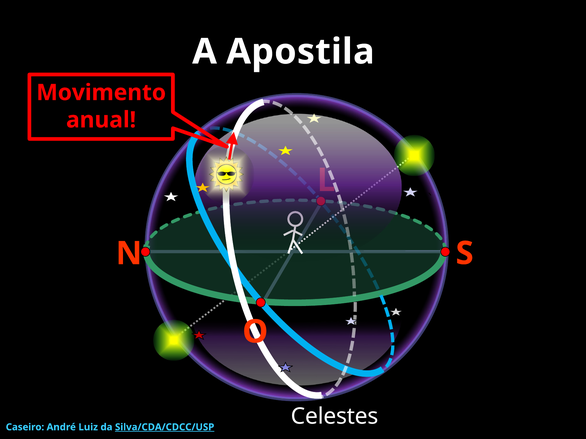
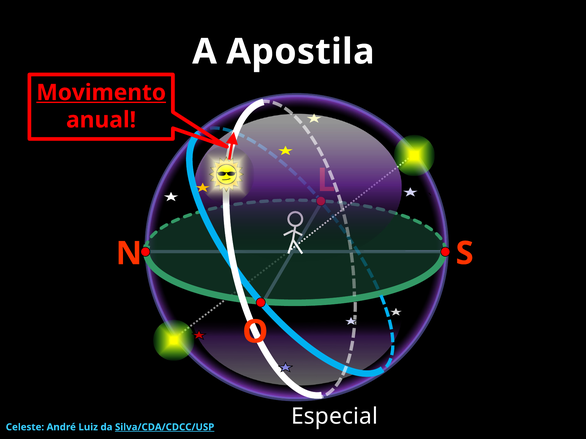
Movimento underline: none -> present (101, 93)
Celestes: Celestes -> Especial (334, 417)
Caseiro: Caseiro -> Celeste (25, 428)
